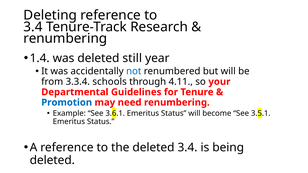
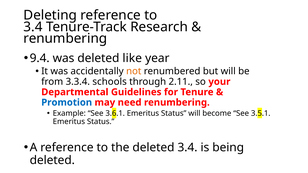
1.4: 1.4 -> 9.4 (40, 58)
still: still -> like (132, 58)
not colour: blue -> orange (134, 71)
4.11: 4.11 -> 2.11 (181, 82)
